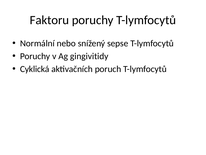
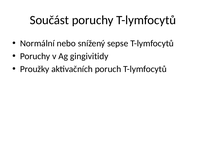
Faktoru: Faktoru -> Součást (49, 20)
Cyklická: Cyklická -> Proužky (35, 69)
